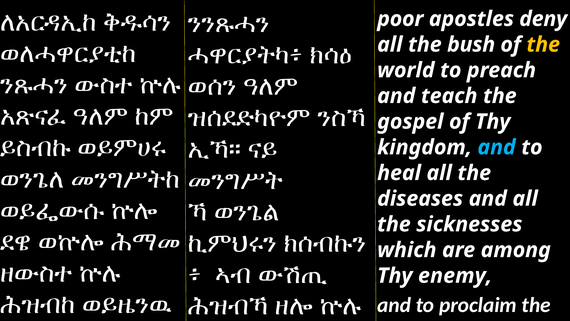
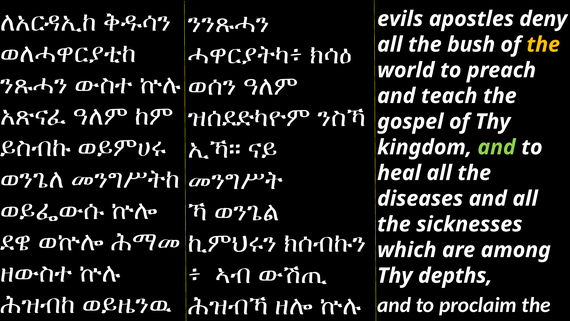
poor: poor -> evils (400, 19)
and colour: light blue -> light green (497, 147)
enemy: enemy -> depths (455, 275)
